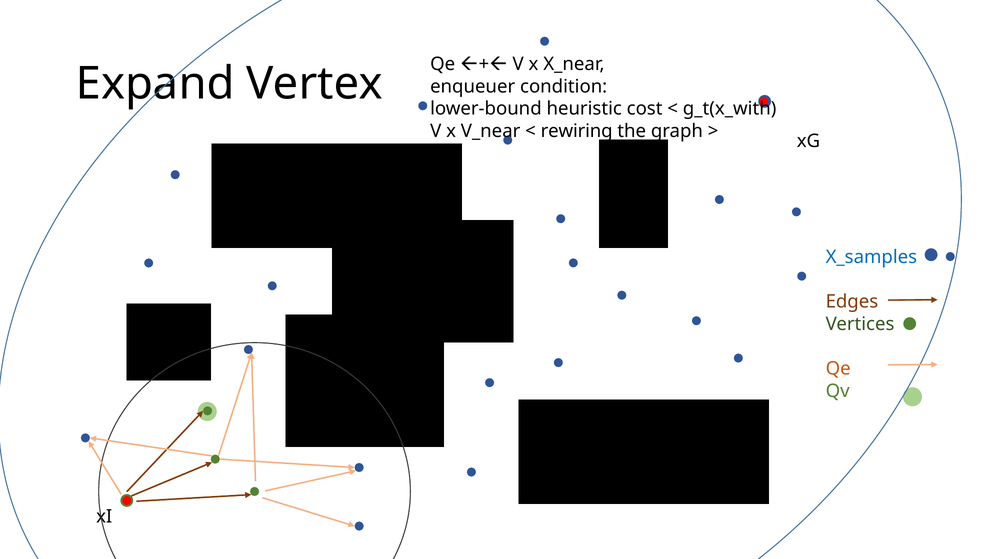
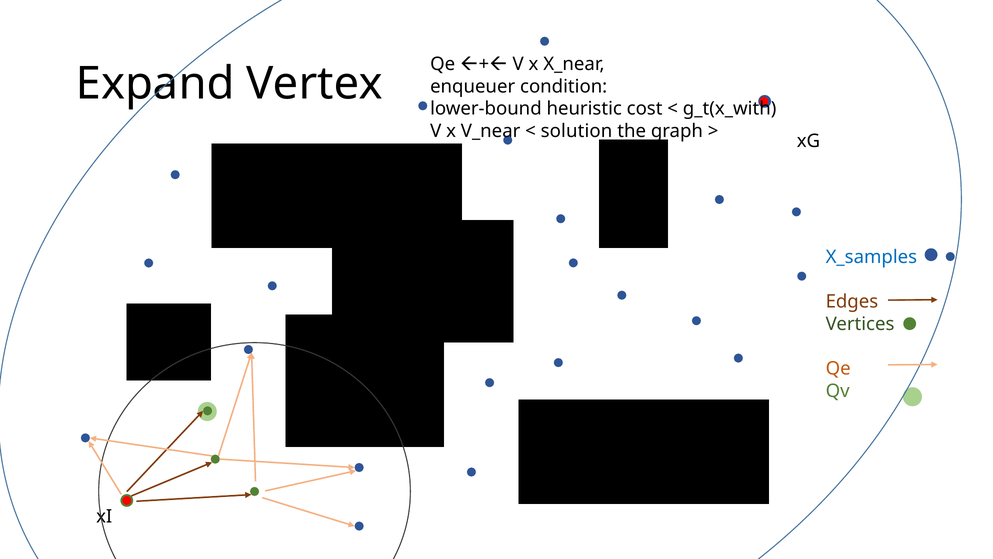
rewiring: rewiring -> solution (577, 131)
